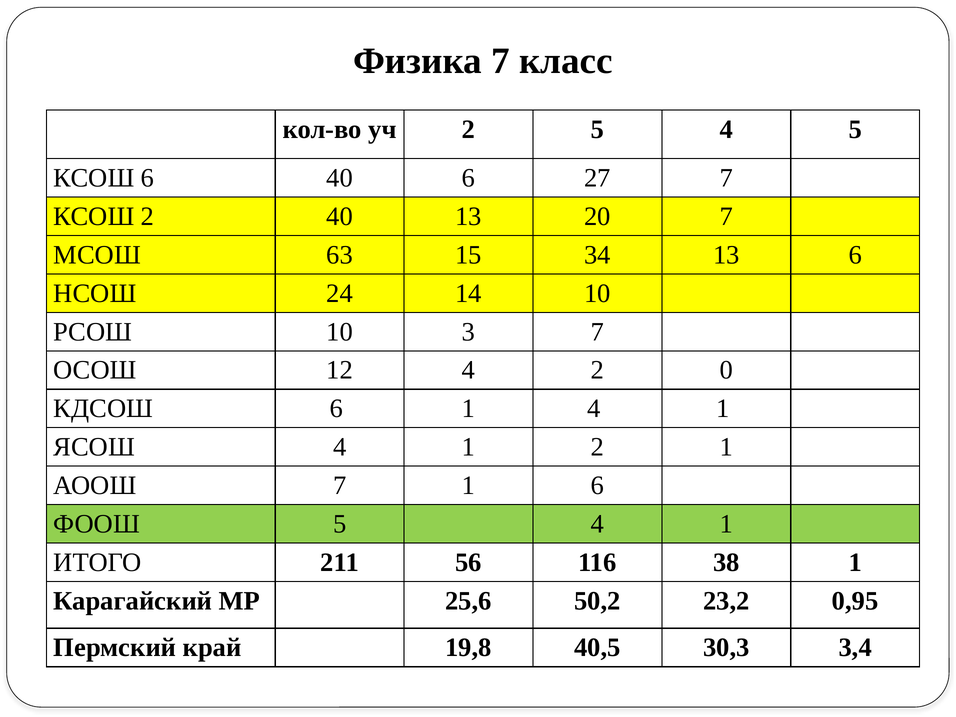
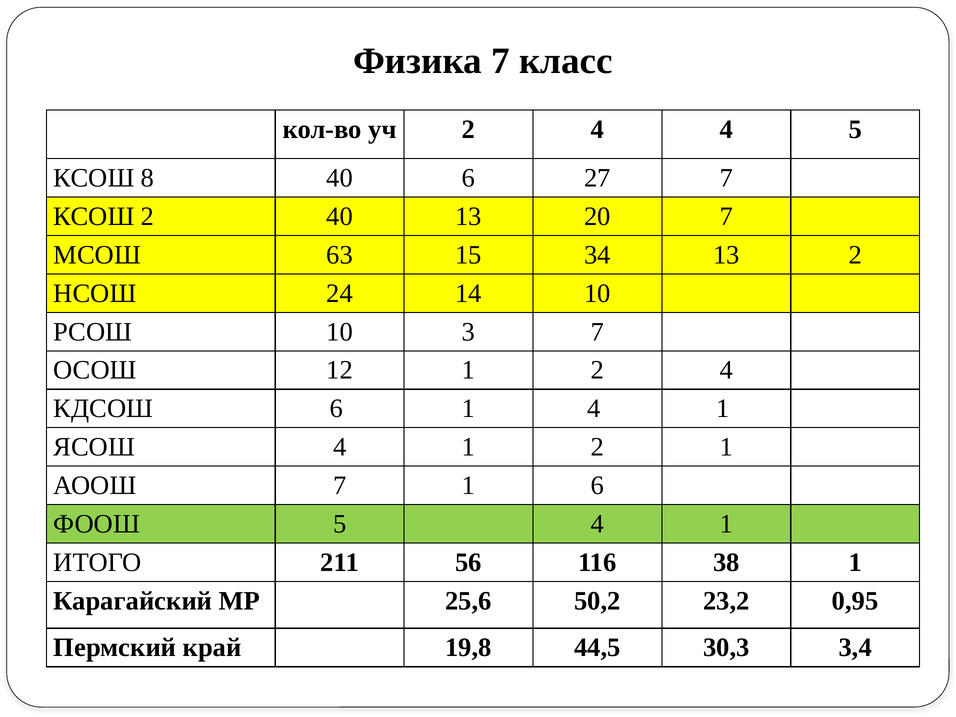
уч 2 5: 5 -> 4 (597, 129)
КСОШ 6: 6 -> 8 (148, 178)
13 6: 6 -> 2 (855, 255)
12 4: 4 -> 1 (468, 370)
0: 0 -> 4 (726, 370)
40,5: 40,5 -> 44,5 (597, 648)
